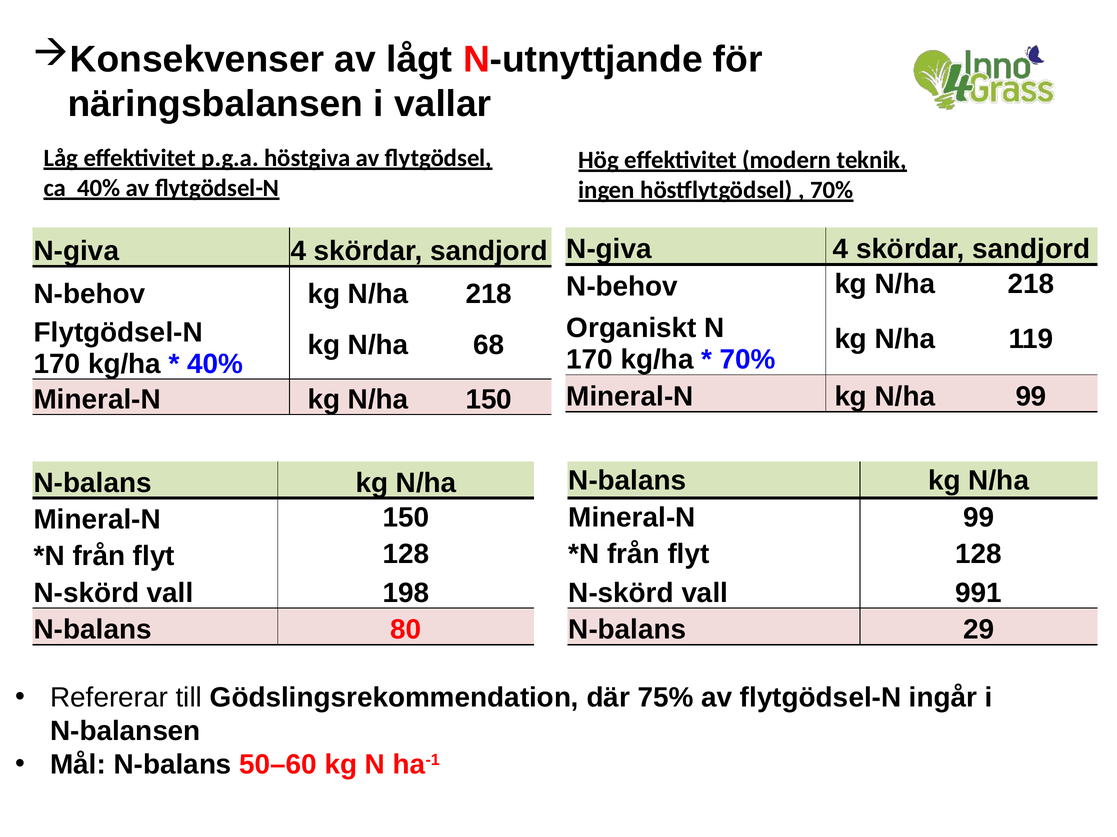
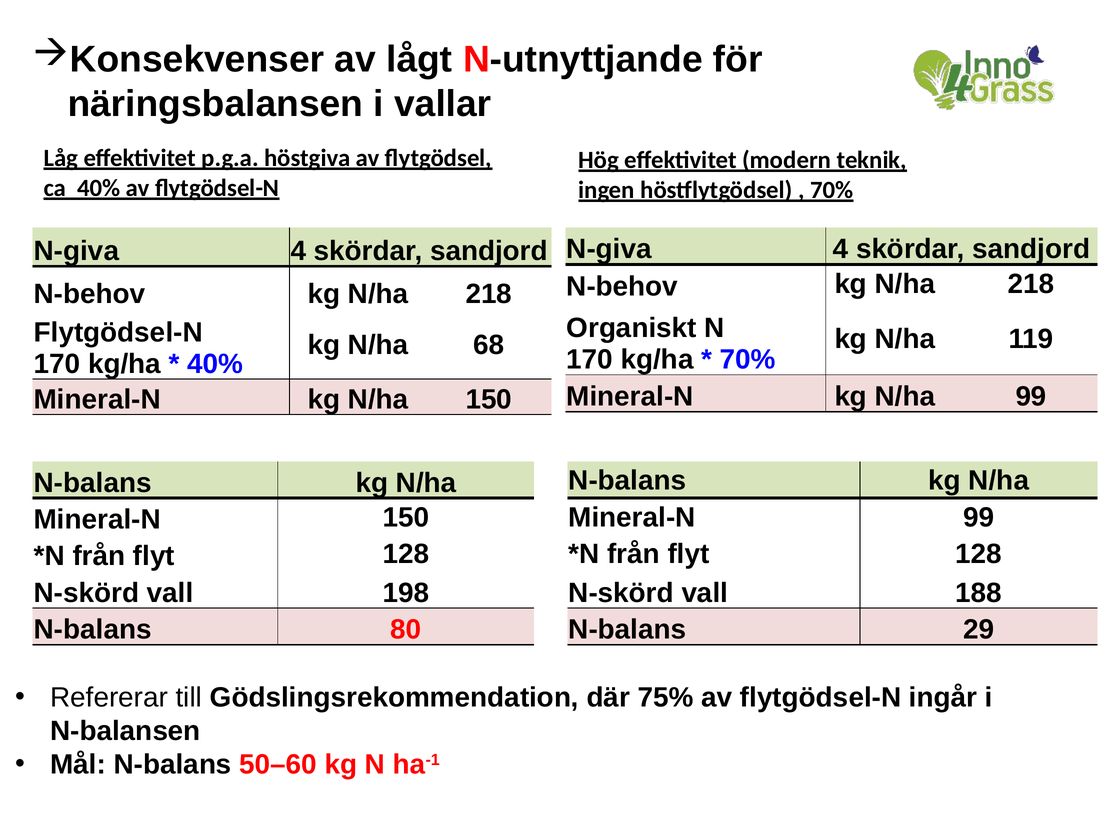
991: 991 -> 188 (979, 593)
